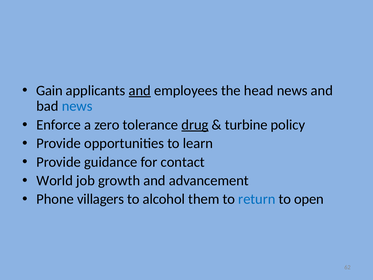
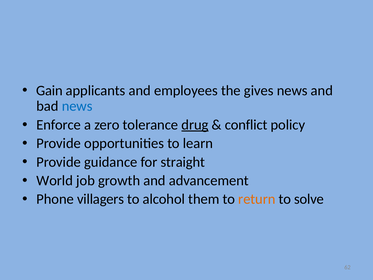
and underline: present -> none (140, 90)
head: head -> gives (259, 90)
turbine: turbine -> conflict (246, 125)
contact: contact -> straight (183, 162)
return colour: blue -> orange (257, 199)
open: open -> solve (309, 199)
